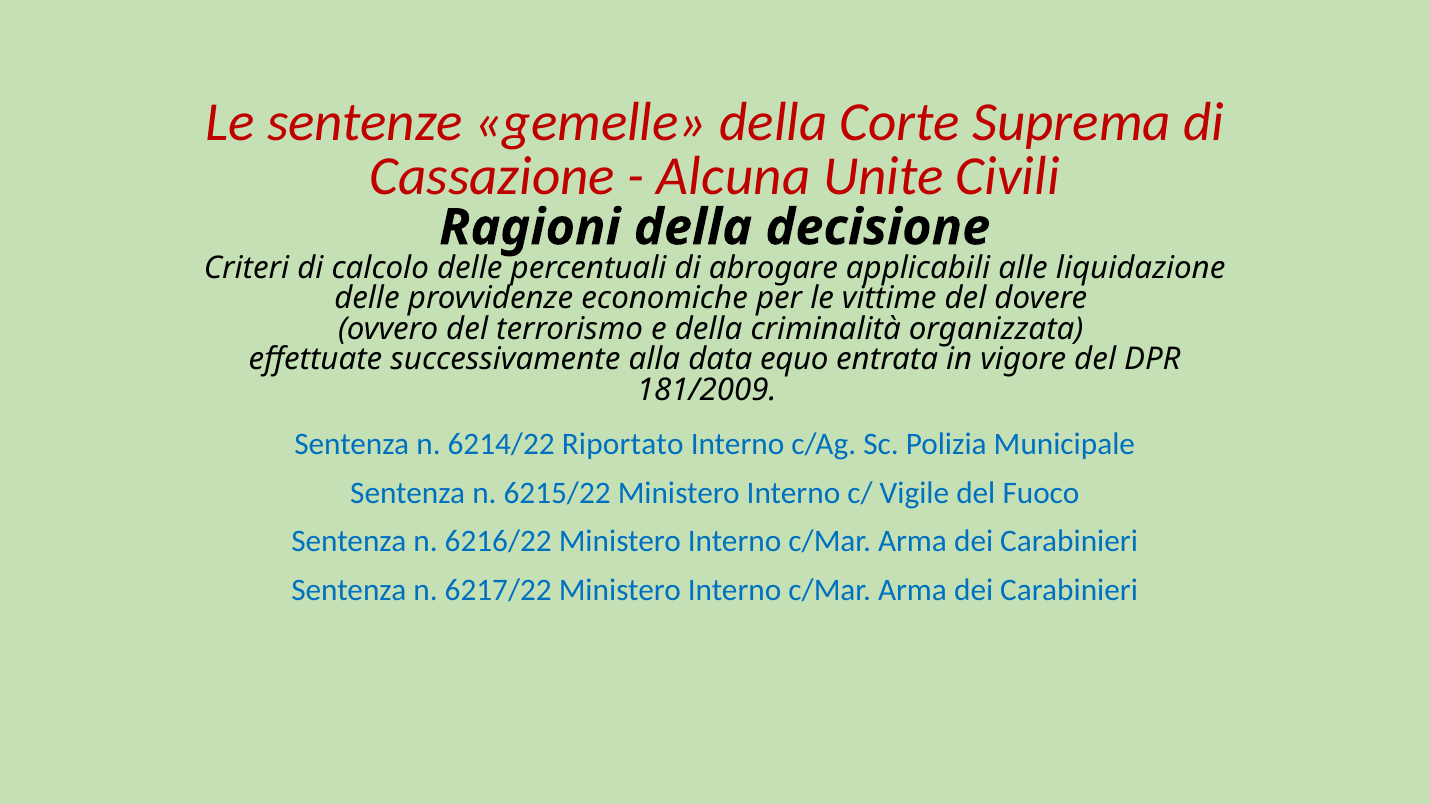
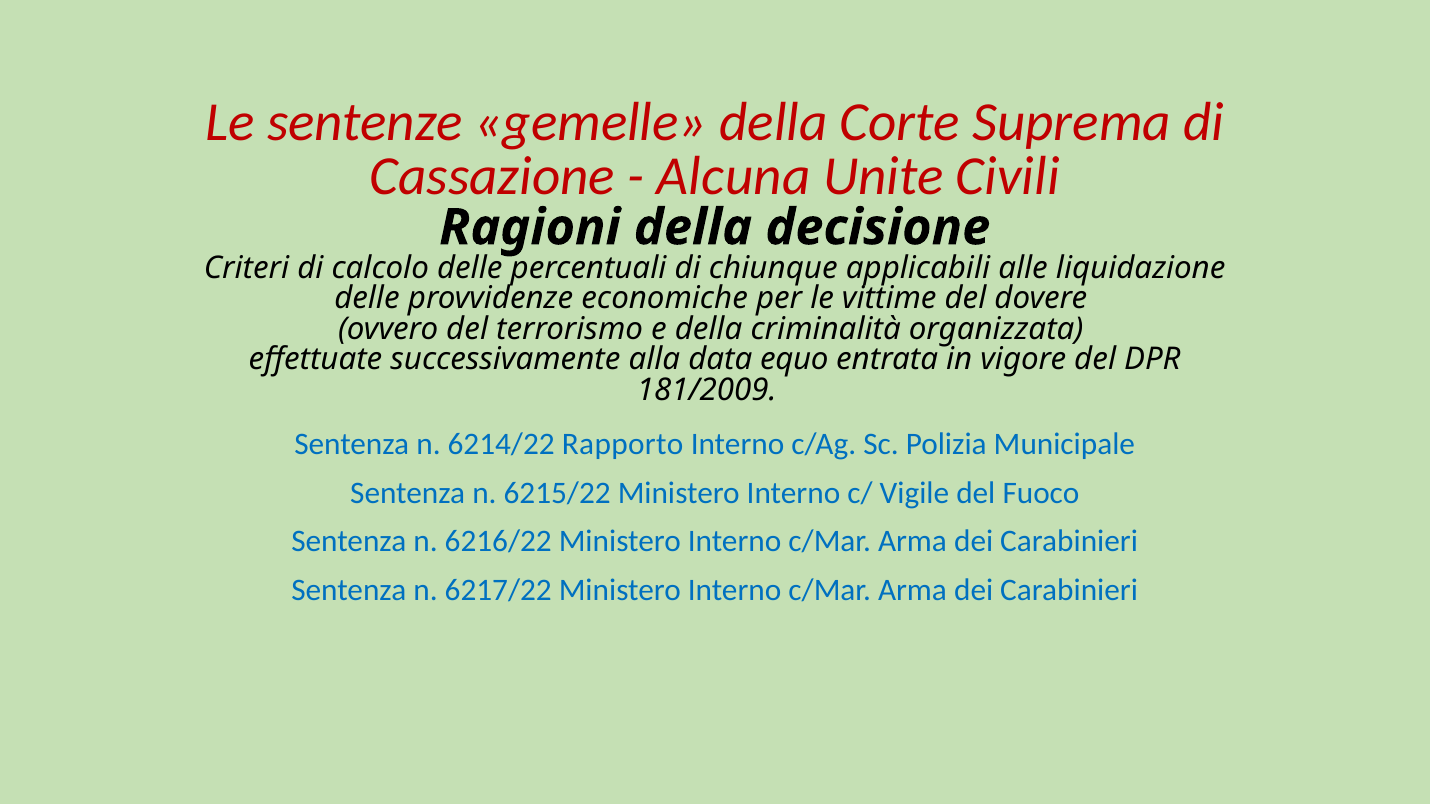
abrogare: abrogare -> chiunque (773, 268)
Riportato: Riportato -> Rapporto (623, 445)
